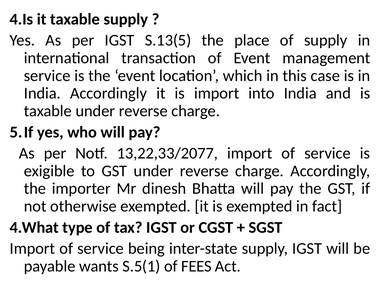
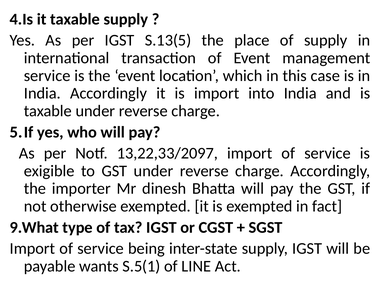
13,22,33/2077: 13,22,33/2077 -> 13,22,33/2097 (167, 153)
4.What: 4.What -> 9.What (34, 227)
FEES: FEES -> LINE (196, 266)
